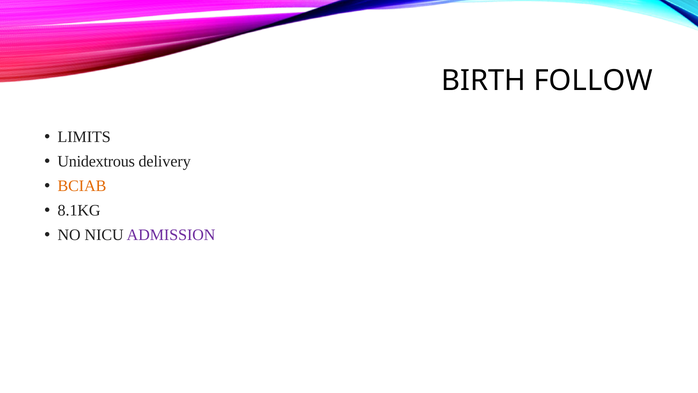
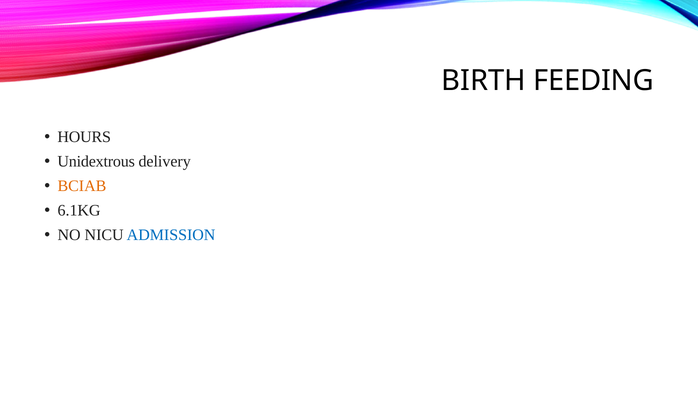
FOLLOW: FOLLOW -> FEEDING (594, 81)
LIMITS: LIMITS -> HOURS (84, 137)
8.1KG: 8.1KG -> 6.1KG (79, 210)
ADMISSION colour: purple -> blue (171, 235)
